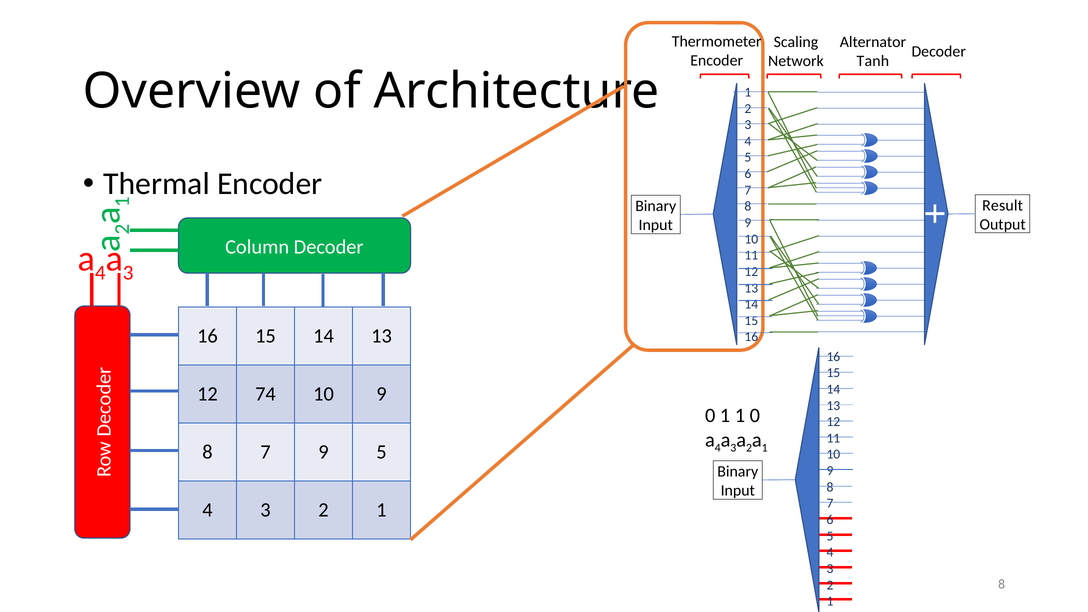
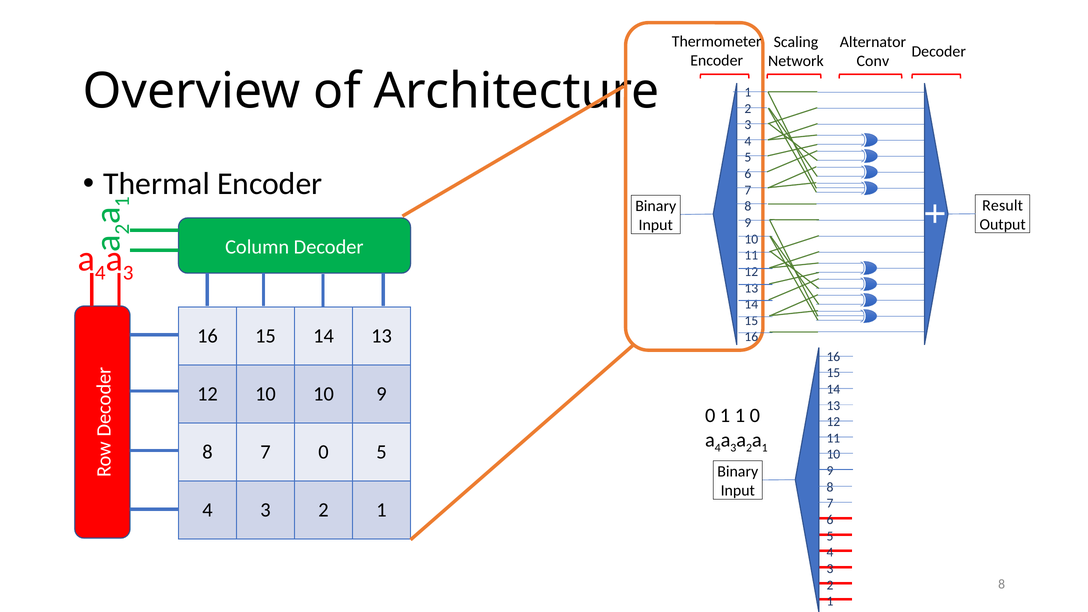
Tanh: Tanh -> Conv (873, 61)
12 74: 74 -> 10 (265, 394)
7 9: 9 -> 0 (323, 452)
